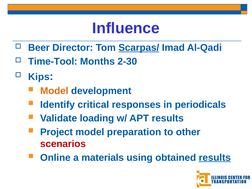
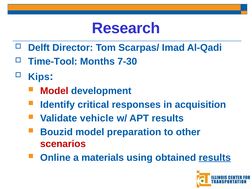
Influence: Influence -> Research (126, 28)
Beer: Beer -> Delft (39, 48)
Scarpas/ underline: present -> none (139, 48)
2-30: 2-30 -> 7-30 (127, 61)
Model colour: orange -> red (54, 91)
periodicals: periodicals -> acquisition (200, 105)
loading: loading -> vehicle (97, 118)
Project: Project -> Bouzid (56, 132)
